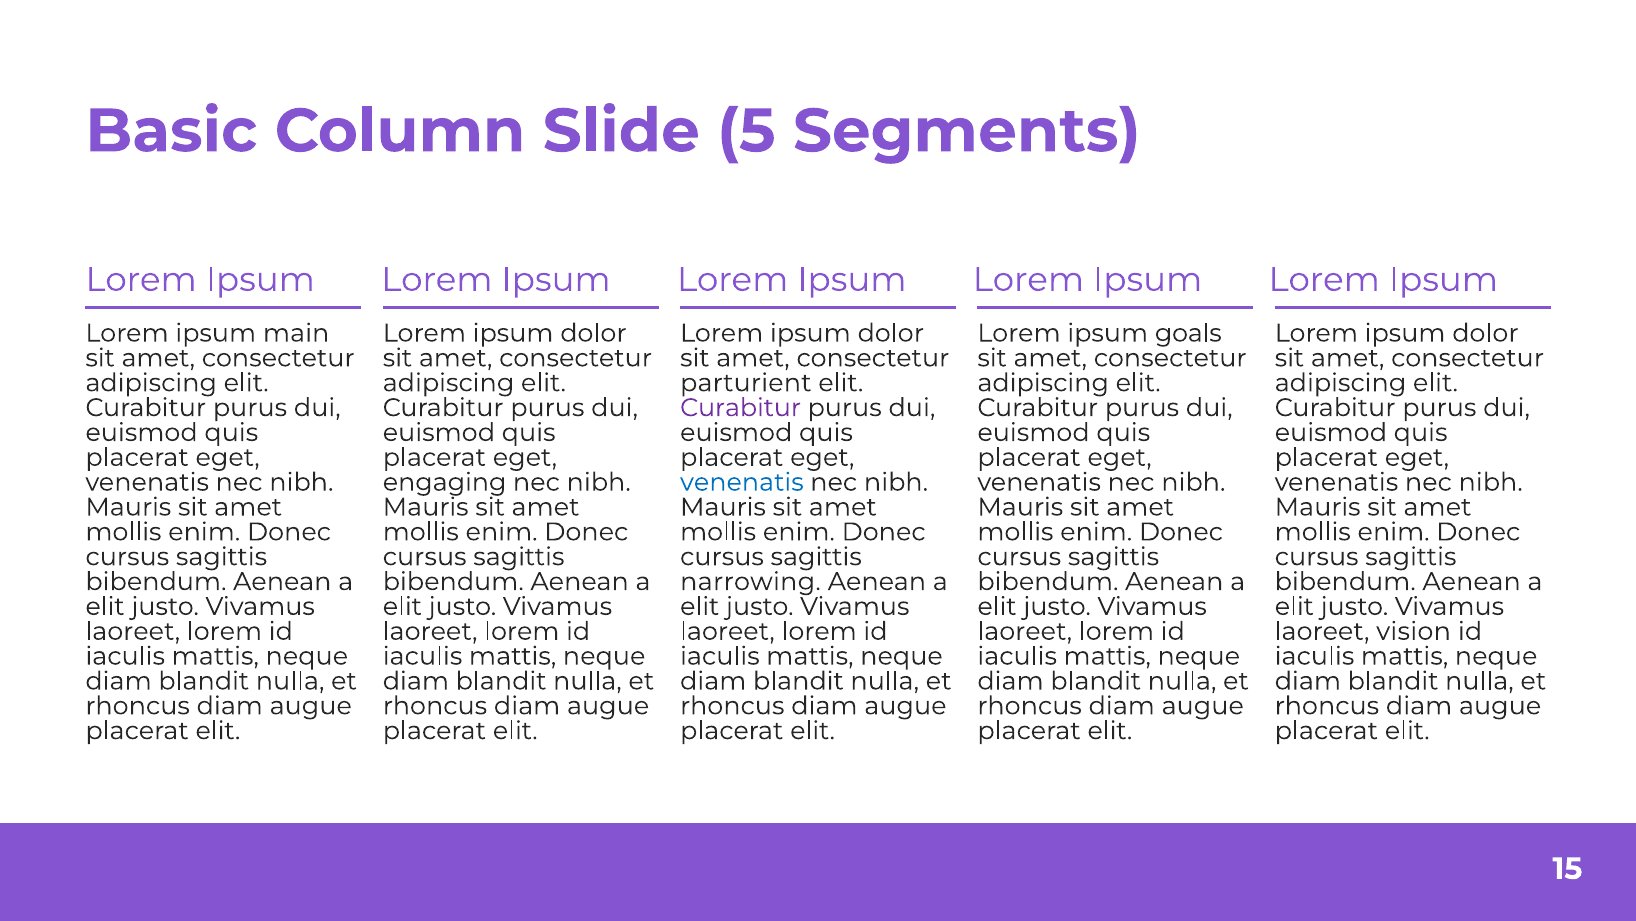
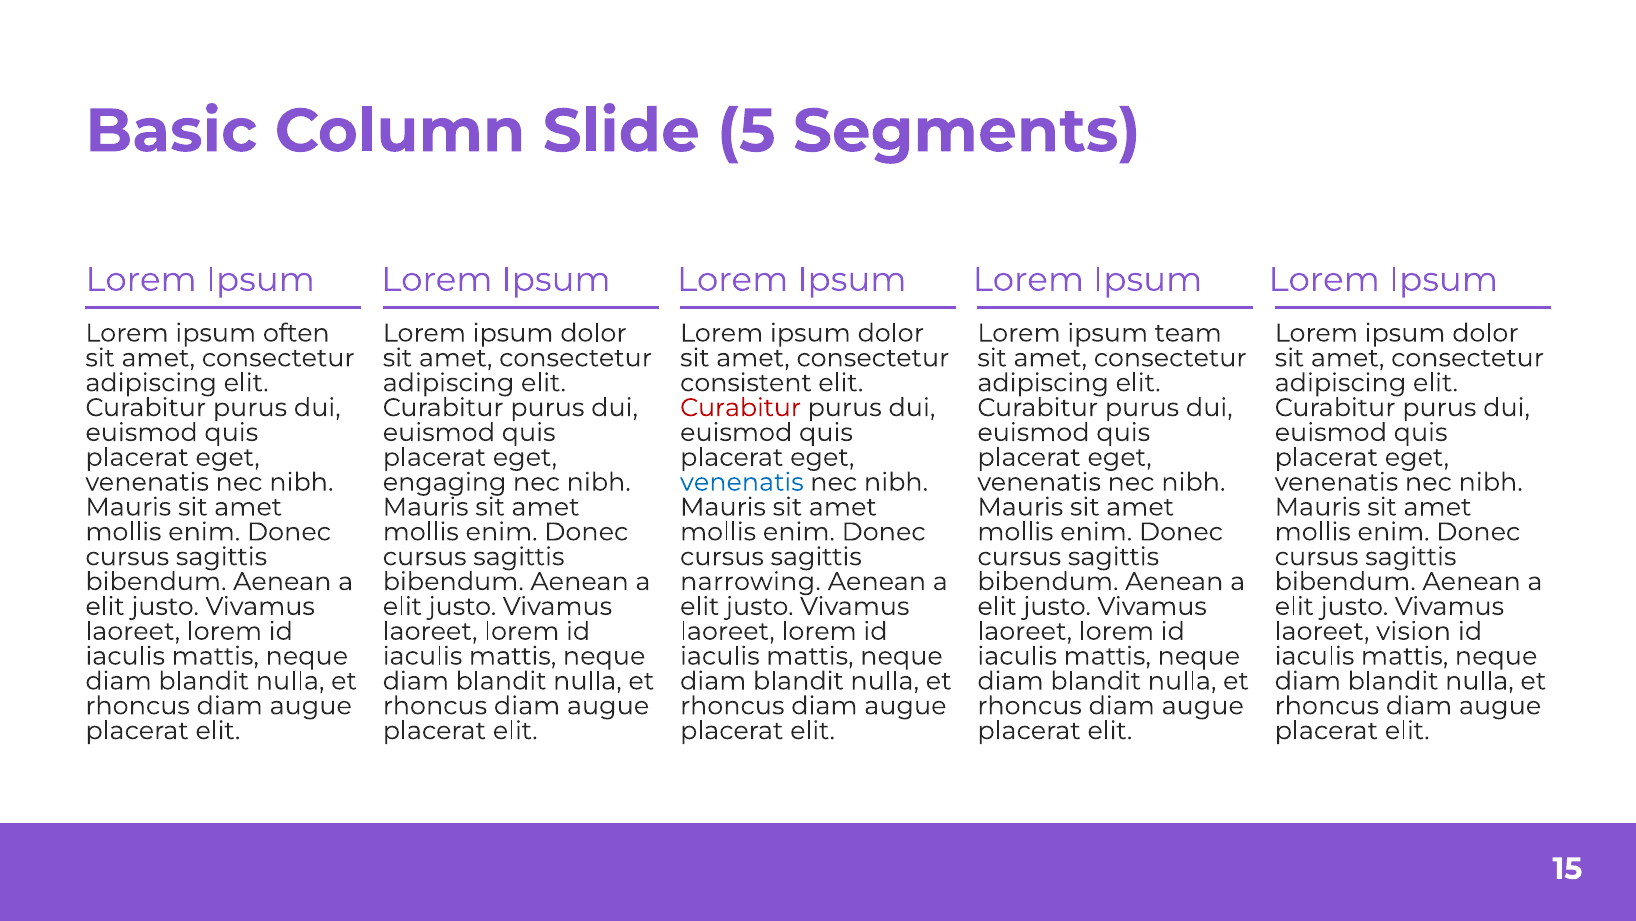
main: main -> often (296, 333)
goals: goals -> team (1188, 333)
parturient: parturient -> consistent (746, 383)
Curabitur colour: purple -> red (741, 407)
